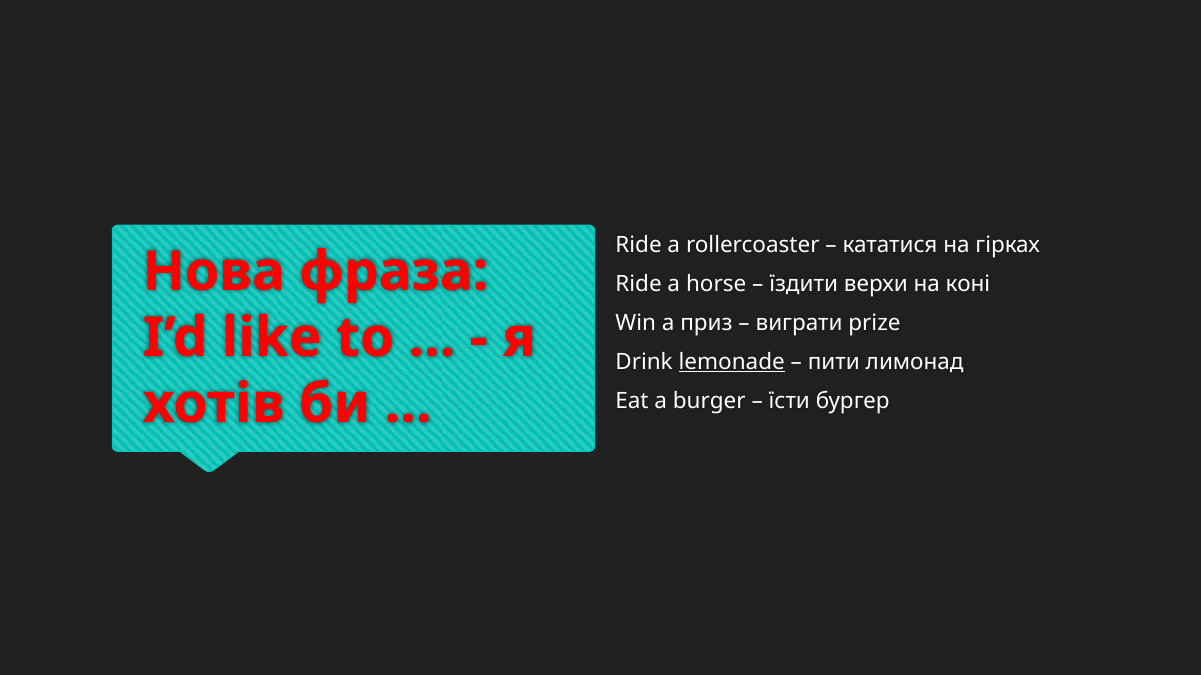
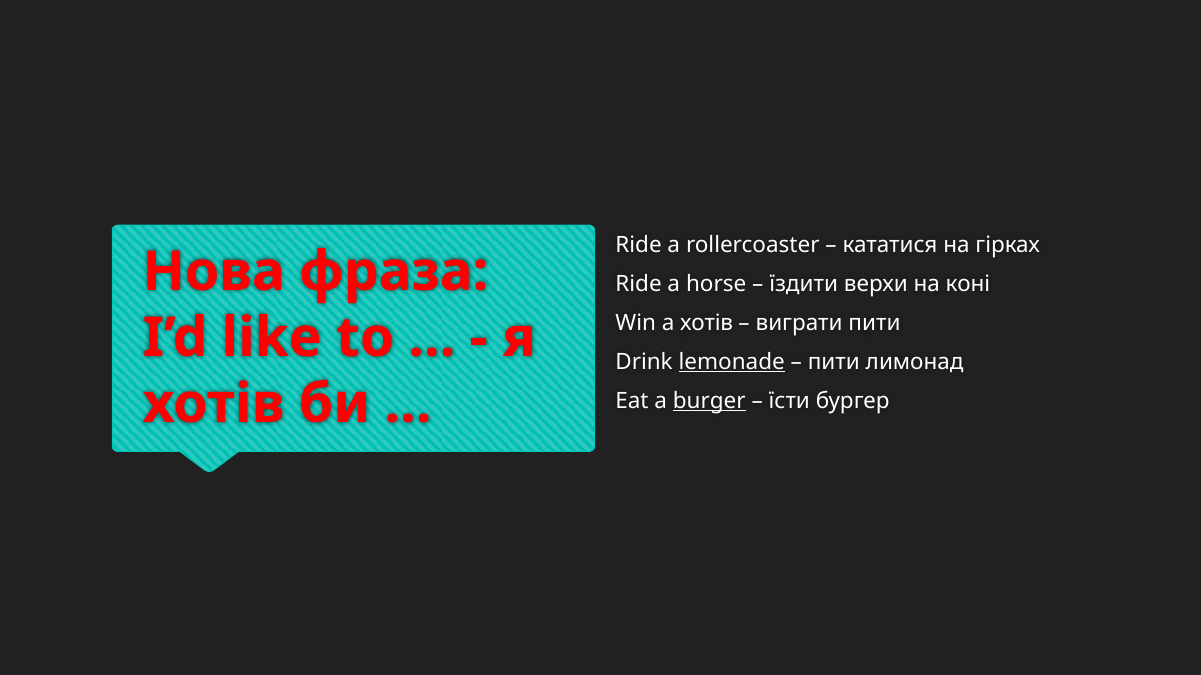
a приз: приз -> хотів (707, 323)
виграти prize: prize -> пити (874, 323)
burger underline: none -> present (709, 401)
